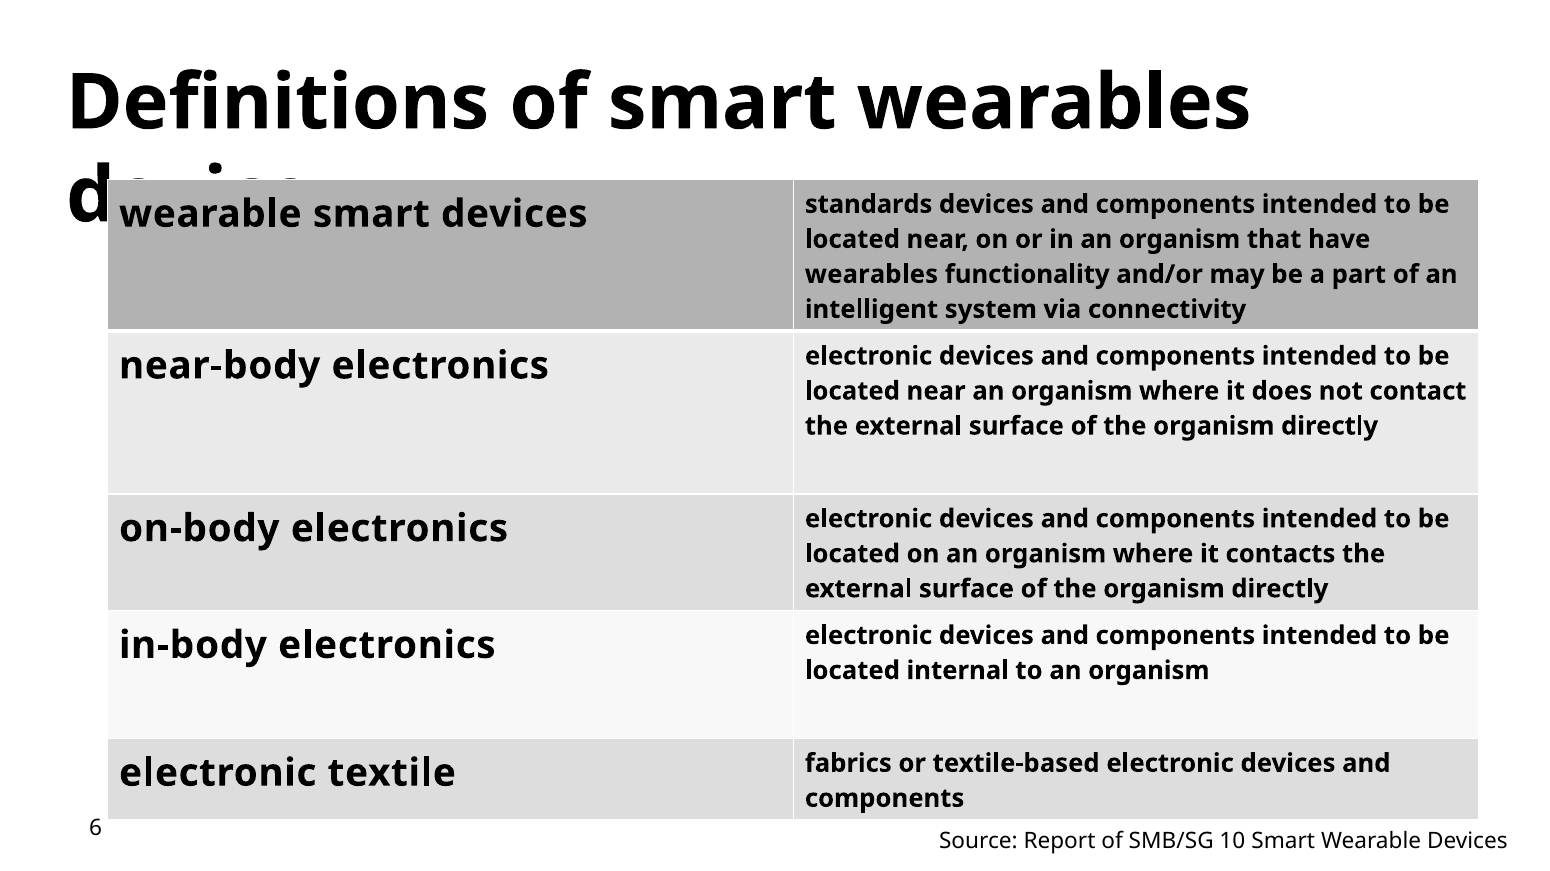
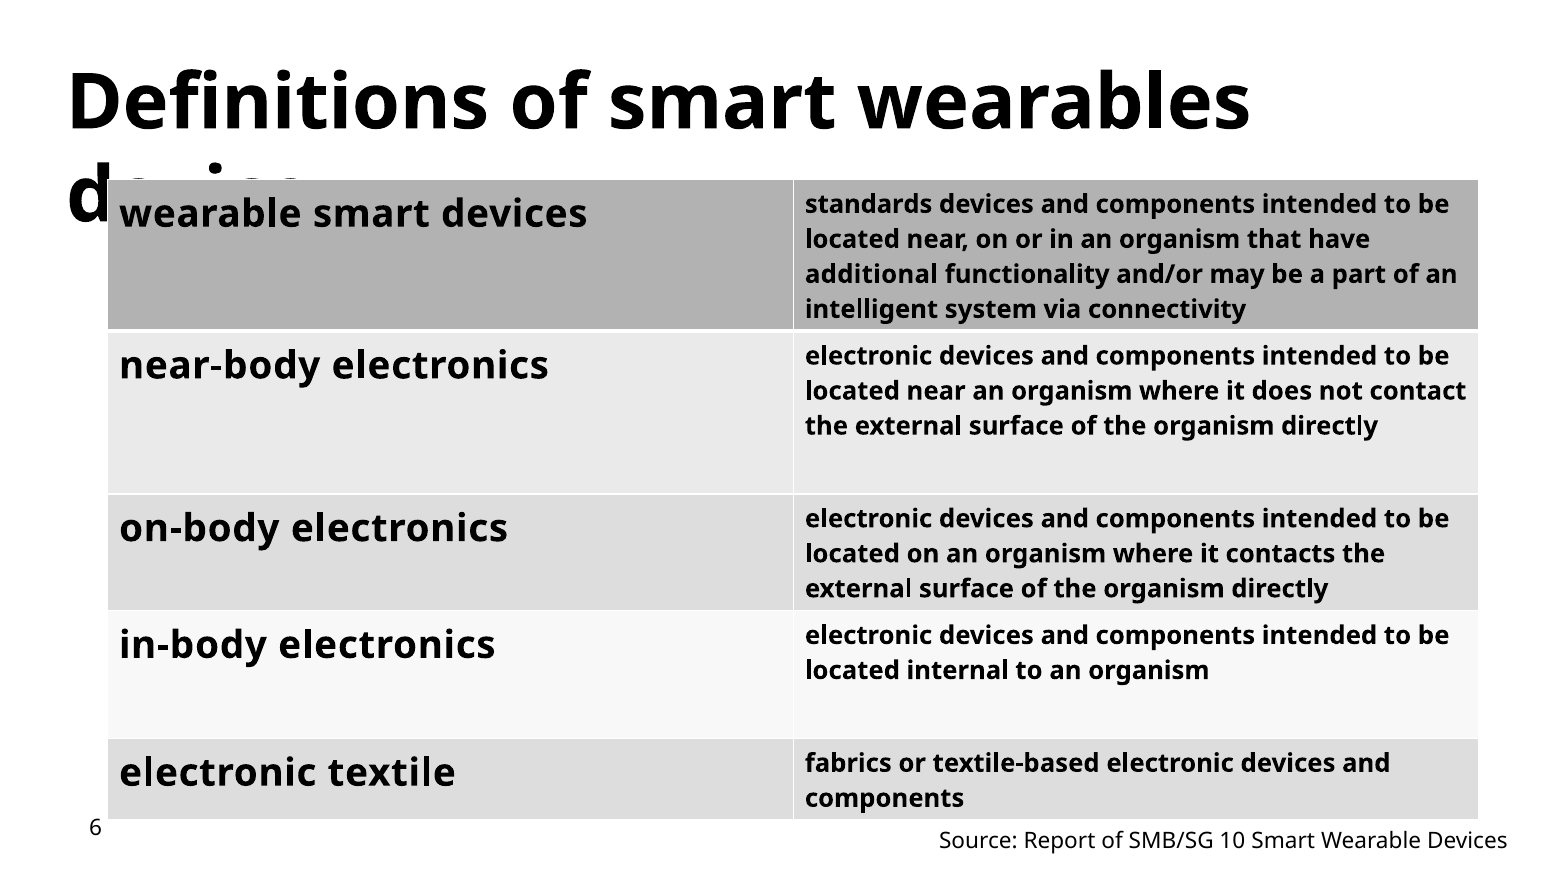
wearables: wearables -> additional (871, 274)
